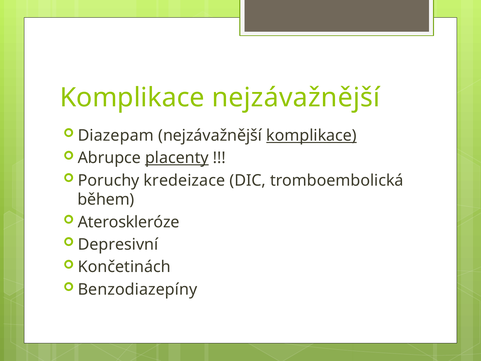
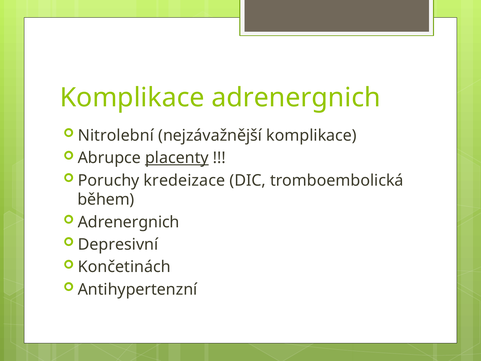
Komplikace nejzávažnější: nejzávažnější -> adrenergnich (296, 98)
Diazepam: Diazepam -> Nitrolební (116, 135)
komplikace underline: present -> none (312, 135)
Ateroskleróze: Ateroskleróze -> Adrenergnich (129, 222)
Benzodiazepíny: Benzodiazepíny -> Antihypertenzní (138, 289)
